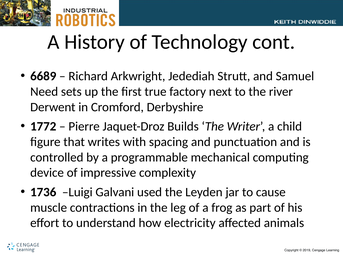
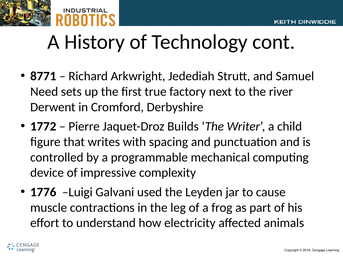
6689: 6689 -> 8771 (43, 76)
1736: 1736 -> 1776 (43, 192)
